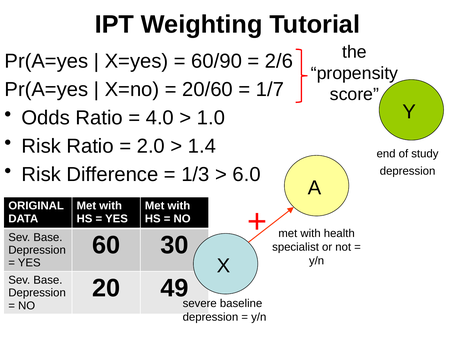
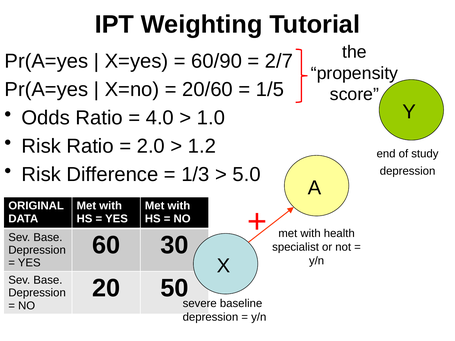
2/6: 2/6 -> 2/7 (279, 61)
1/7: 1/7 -> 1/5 (270, 90)
1.4: 1.4 -> 1.2 (202, 146)
6.0: 6.0 -> 5.0 (247, 175)
49: 49 -> 50 (174, 288)
